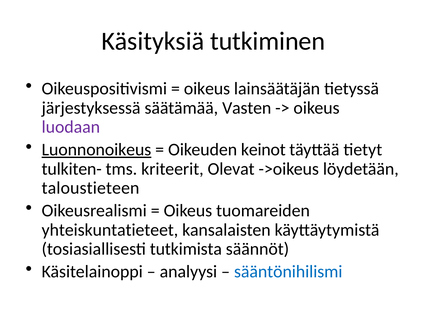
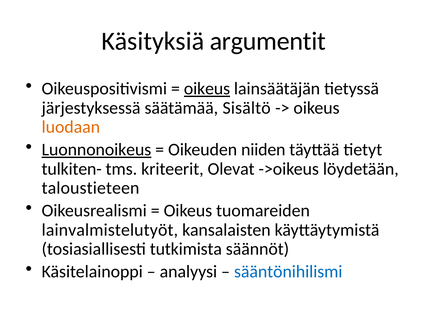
tutkiminen: tutkiminen -> argumentit (268, 41)
oikeus underline: none -> present (207, 89)
Vasten: Vasten -> Sisältö (247, 108)
luodaan colour: purple -> orange (71, 127)
keinot: keinot -> niiden (263, 150)
yhteiskuntatieteet: yhteiskuntatieteet -> lainvalmistelutyöt (110, 230)
